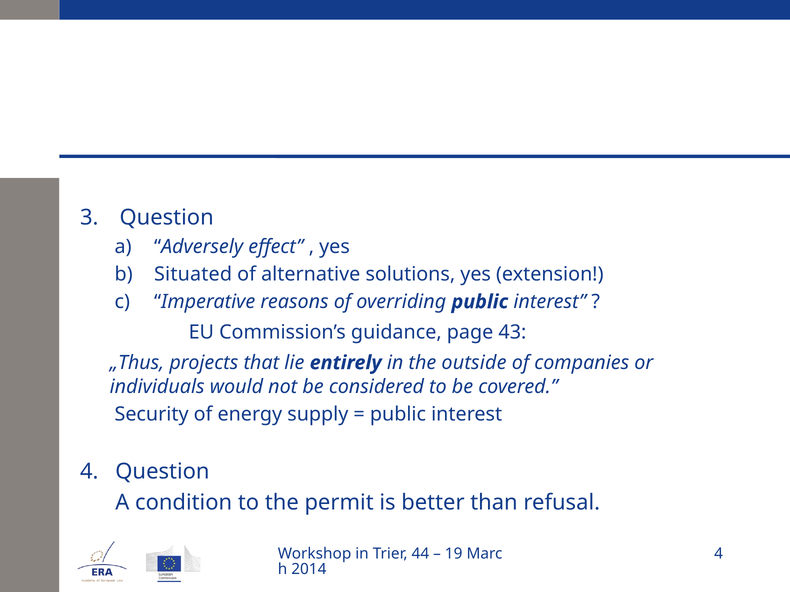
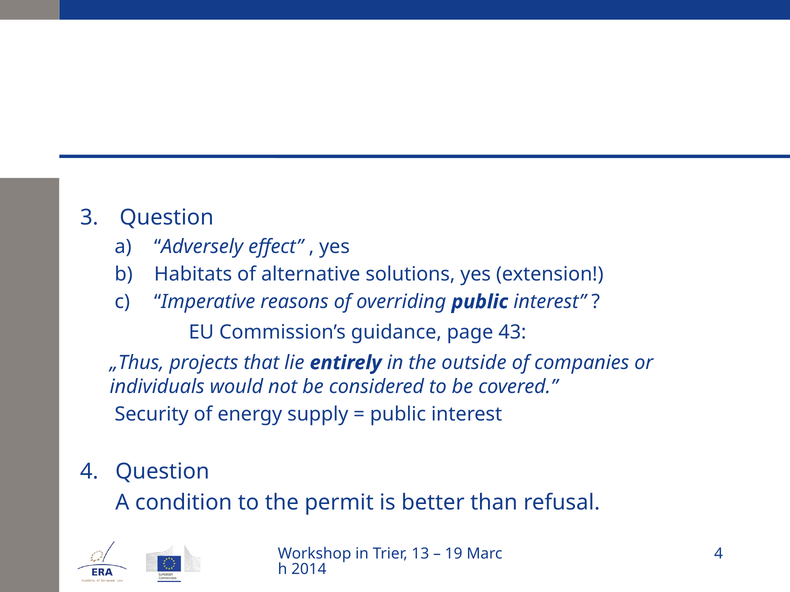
Situated: Situated -> Habitats (193, 274)
44: 44 -> 13 (420, 554)
